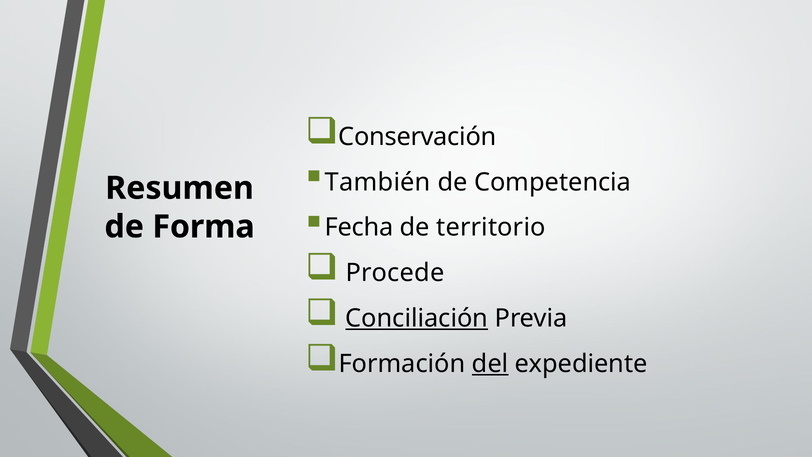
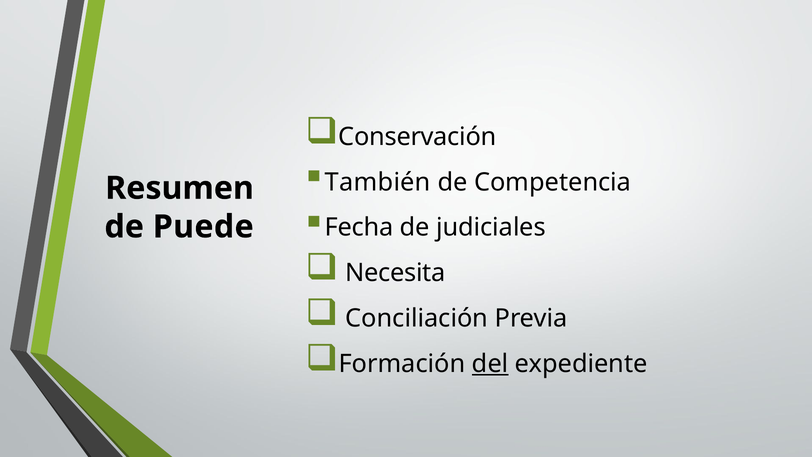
territorio: territorio -> judiciales (491, 227)
Forma: Forma -> Puede (203, 227)
Procede: Procede -> Necesita (395, 273)
Conciliación underline: present -> none (417, 318)
